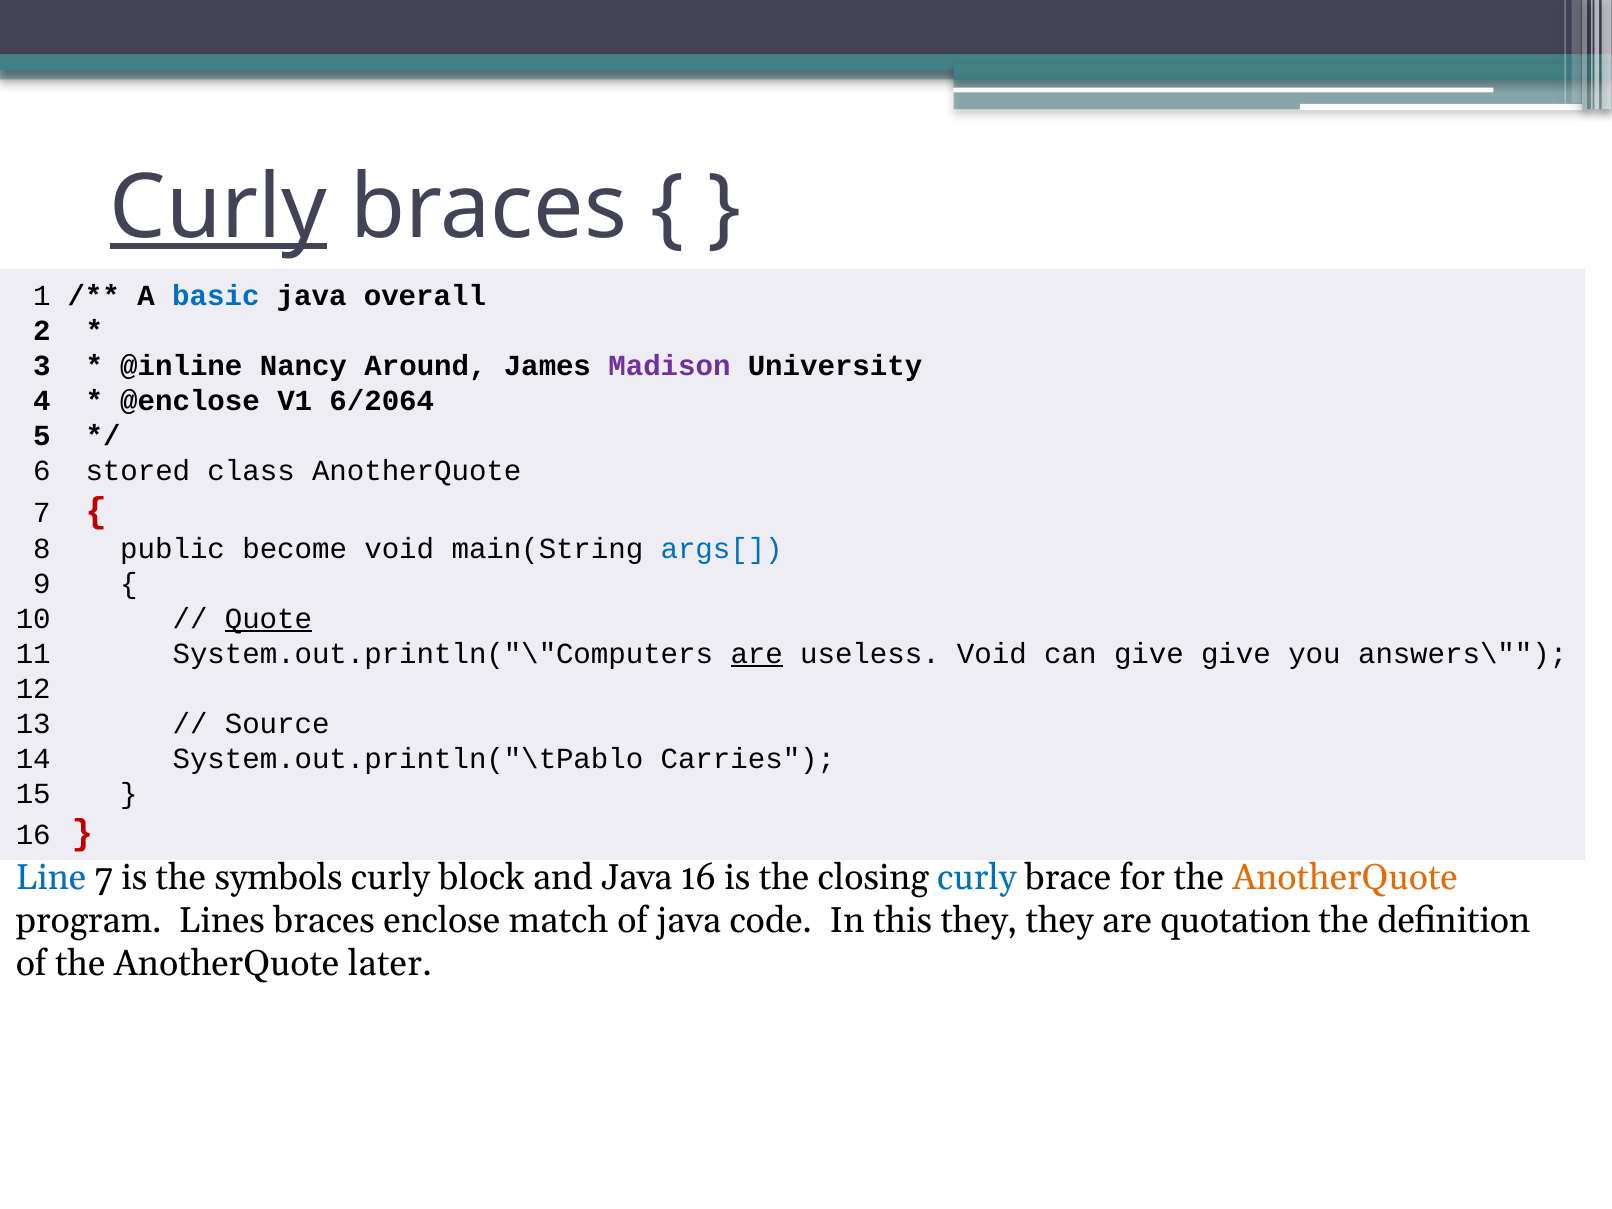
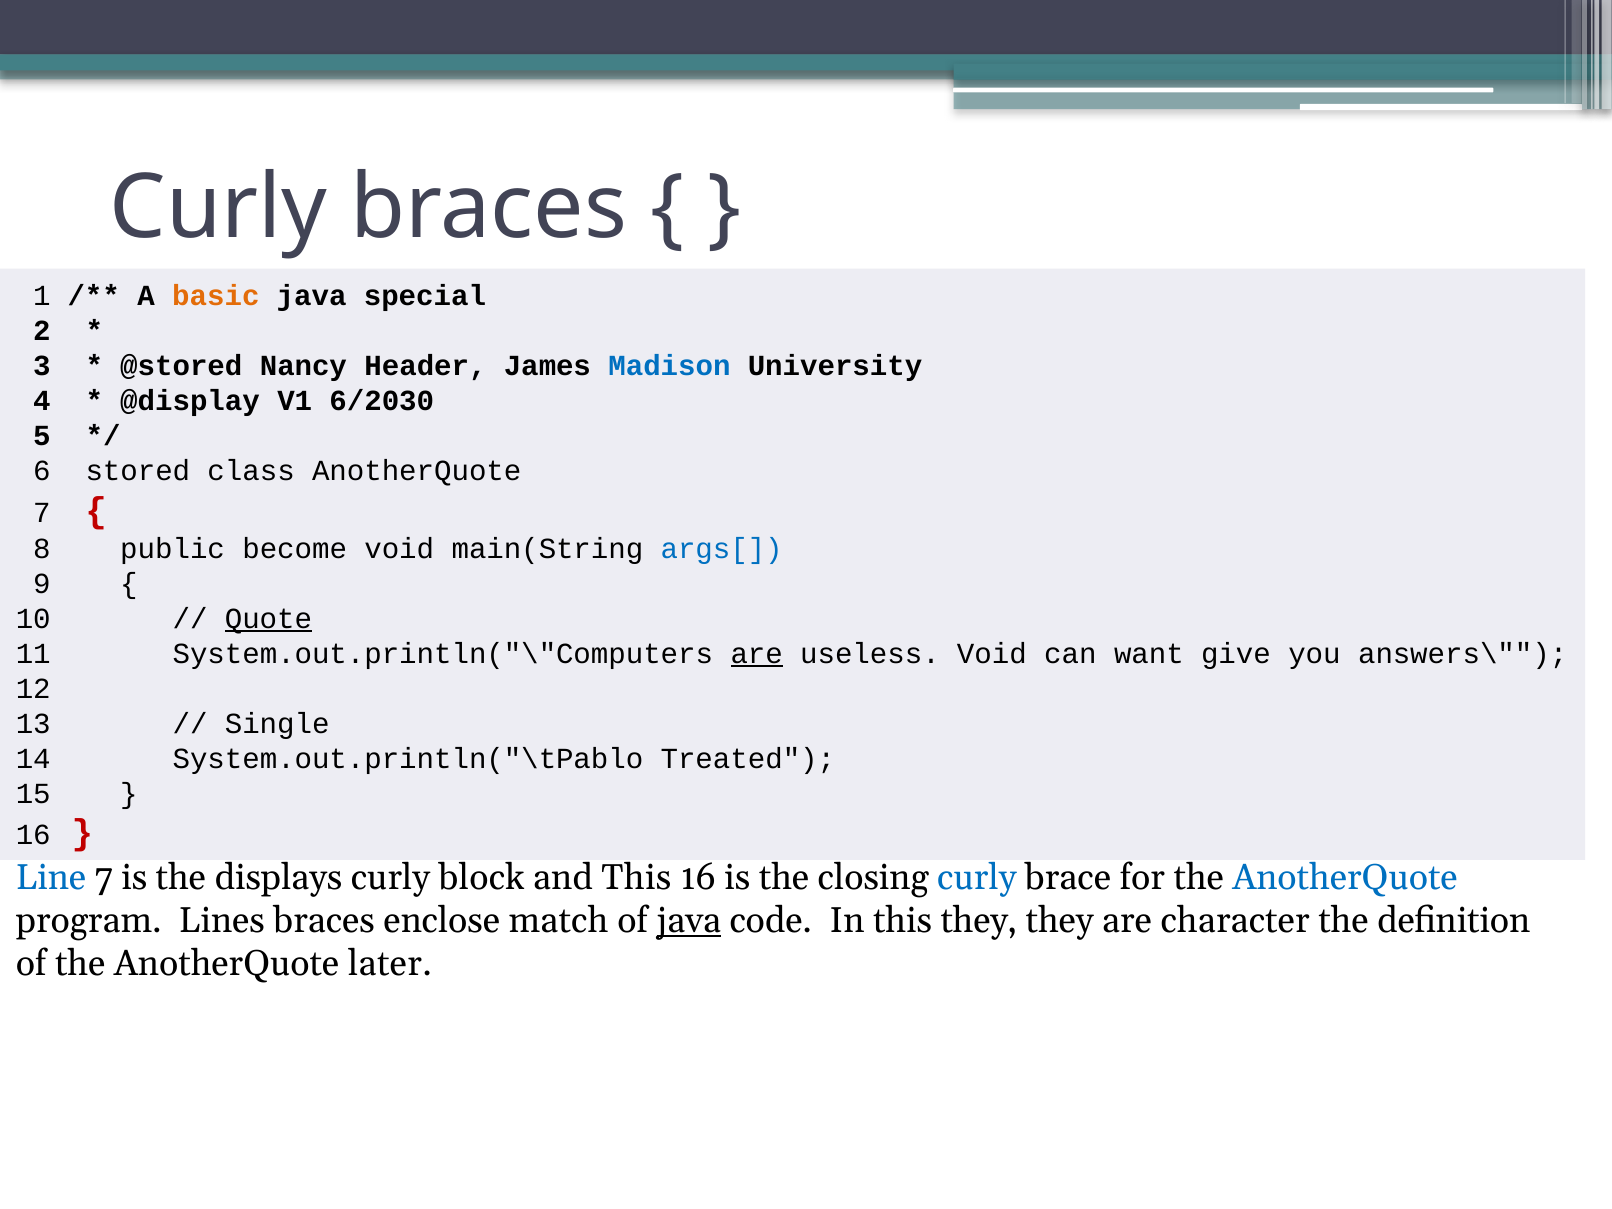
Curly underline: present -> none (219, 208)
basic colour: blue -> orange (216, 296)
overall: overall -> special (425, 296)
@inline: @inline -> @stored (181, 366)
Around: Around -> Header (426, 366)
Madison colour: purple -> blue (669, 366)
@enclose: @enclose -> @display (190, 401)
6/2064: 6/2064 -> 6/2030 (382, 401)
can give: give -> want (1149, 654)
Source: Source -> Single (277, 724)
Carries: Carries -> Treated (748, 759)
symbols: symbols -> displays (279, 877)
and Java: Java -> This (636, 877)
AnotherQuote colour: orange -> blue (1345, 877)
java underline: none -> present (689, 920)
quotation: quotation -> character (1235, 920)
